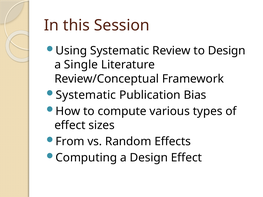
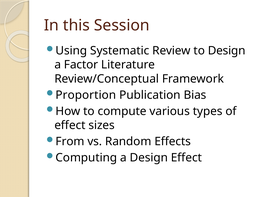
Single: Single -> Factor (81, 65)
Systematic: Systematic -> Proportion (86, 95)
